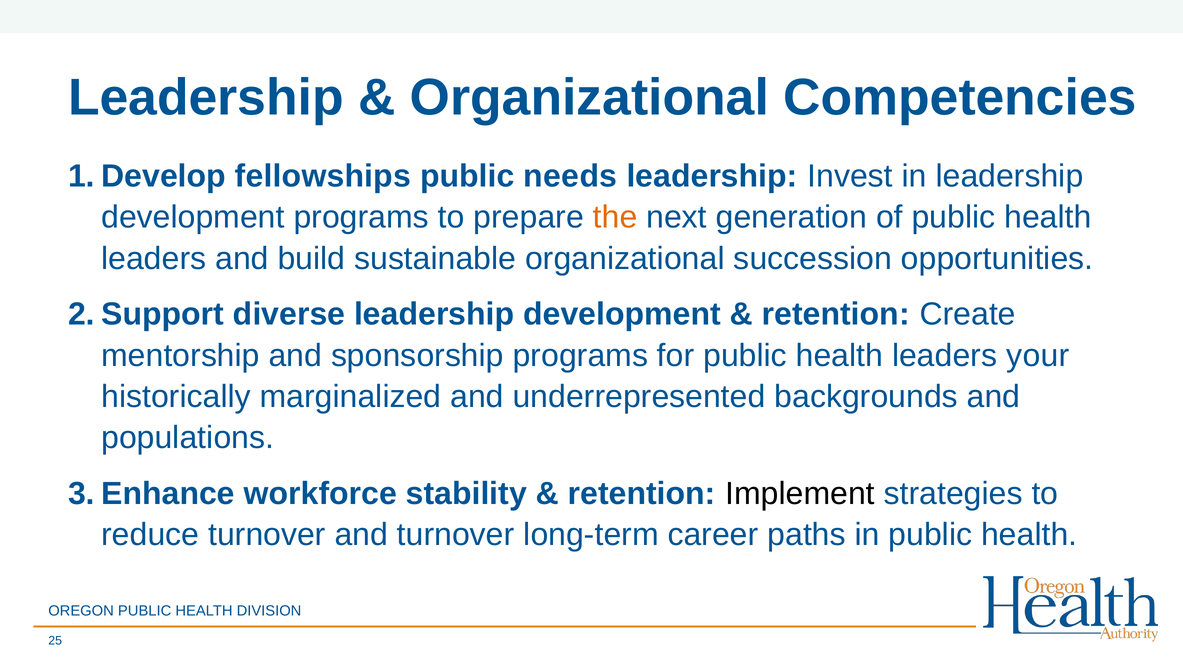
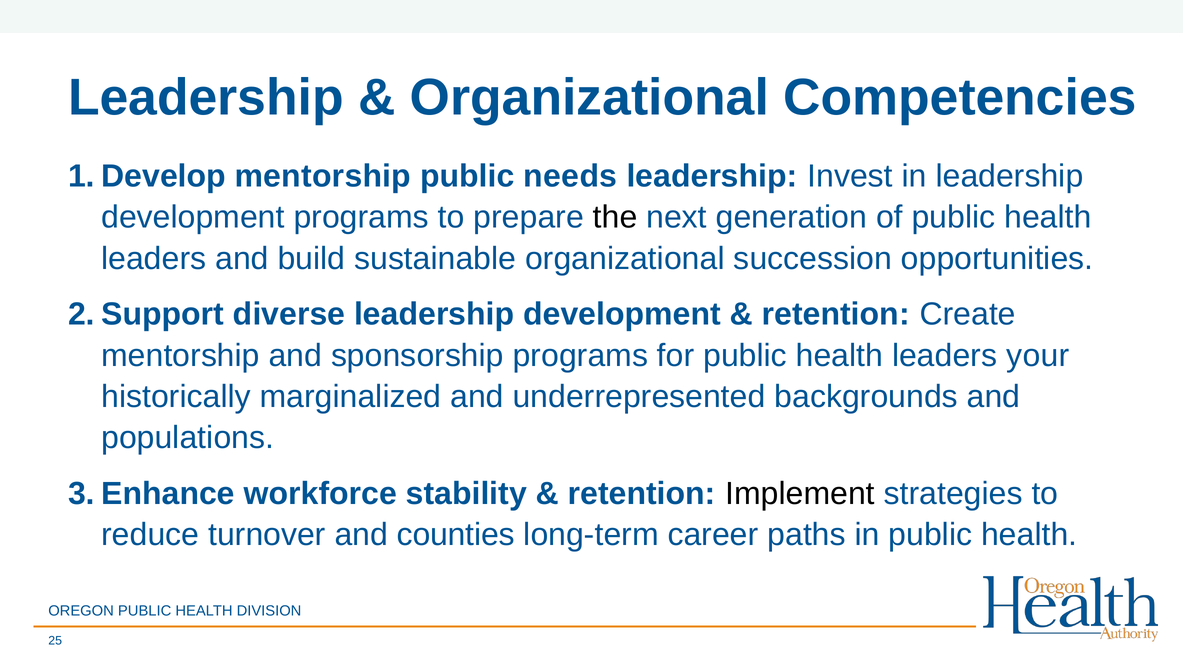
fellowships: fellowships -> mentorship (323, 176)
the colour: orange -> black (615, 218)
and turnover: turnover -> counties (456, 535)
